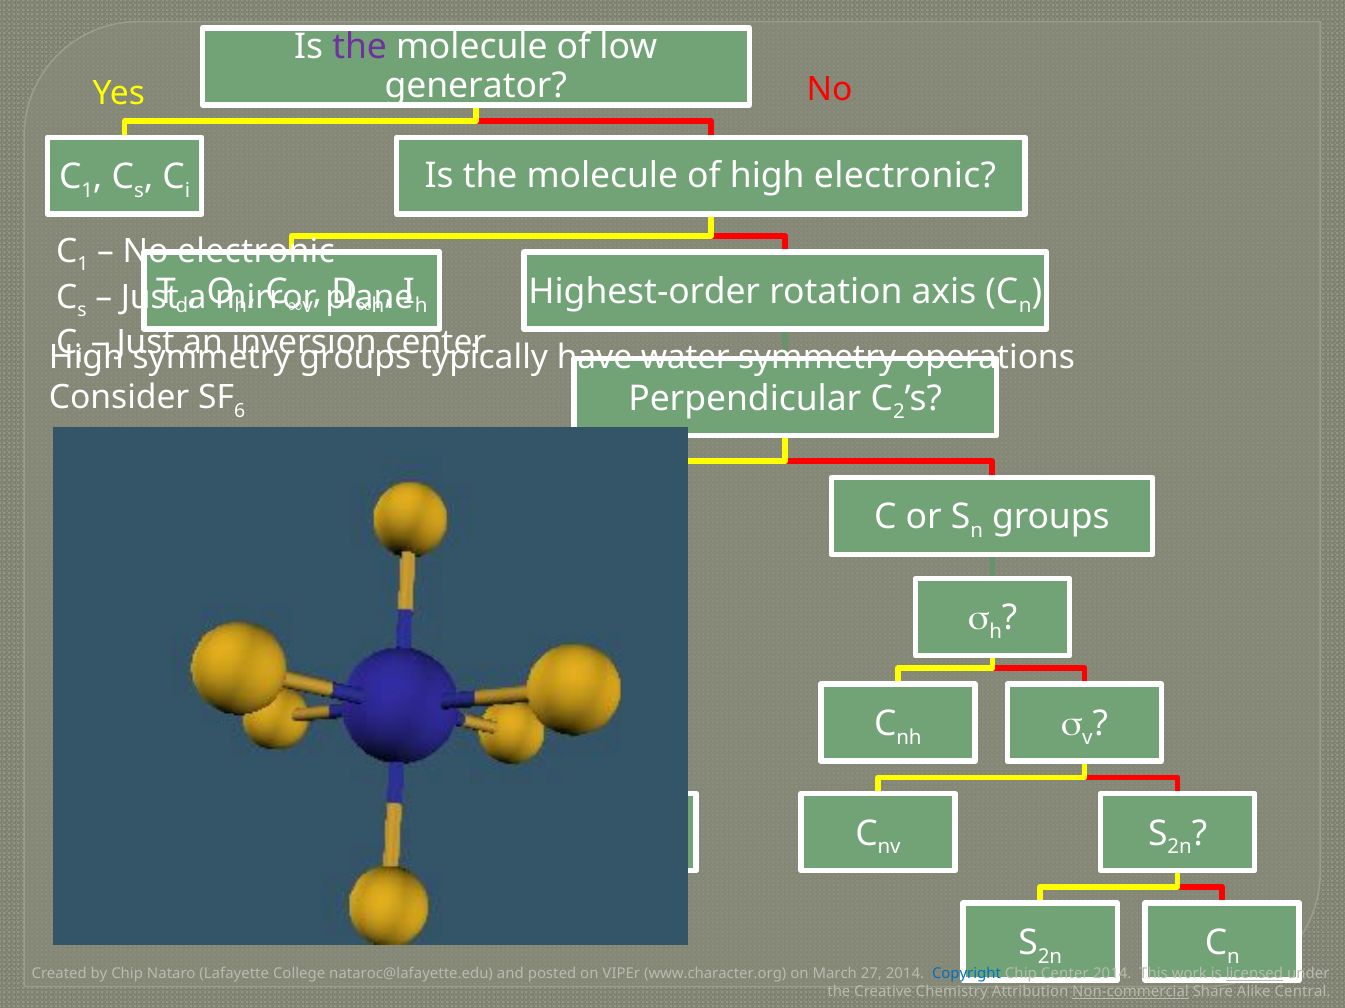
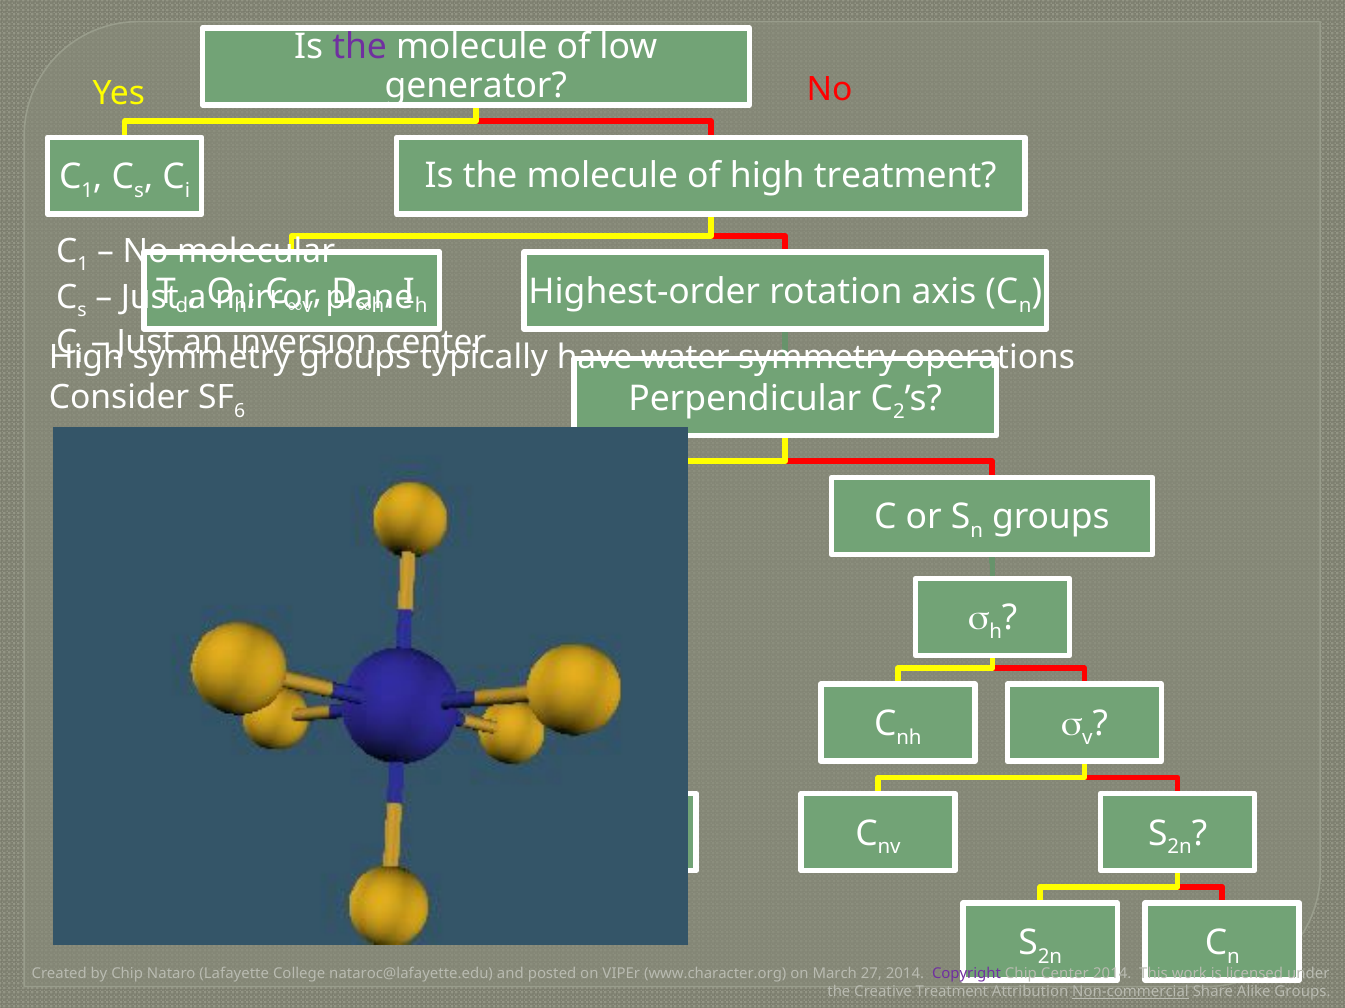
high electronic: electronic -> treatment (905, 176)
No electronic: electronic -> molecular (256, 251)
Copyright colour: blue -> purple (966, 975)
licensed underline: present -> none (1254, 975)
Creative Chemistry: Chemistry -> Treatment (952, 992)
Alike Central: Central -> Groups (1303, 992)
